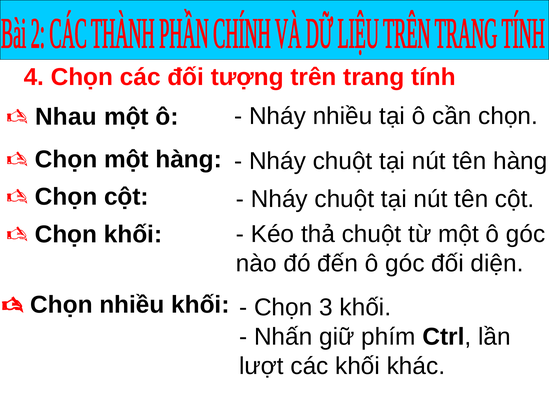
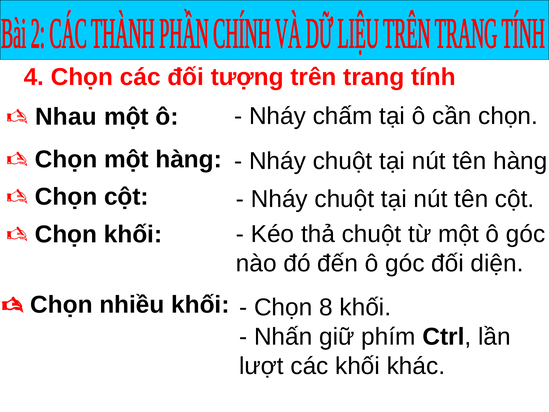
Nháy nhiều: nhiều -> chấm (343, 116)
3: 3 -> 8 (326, 307)
